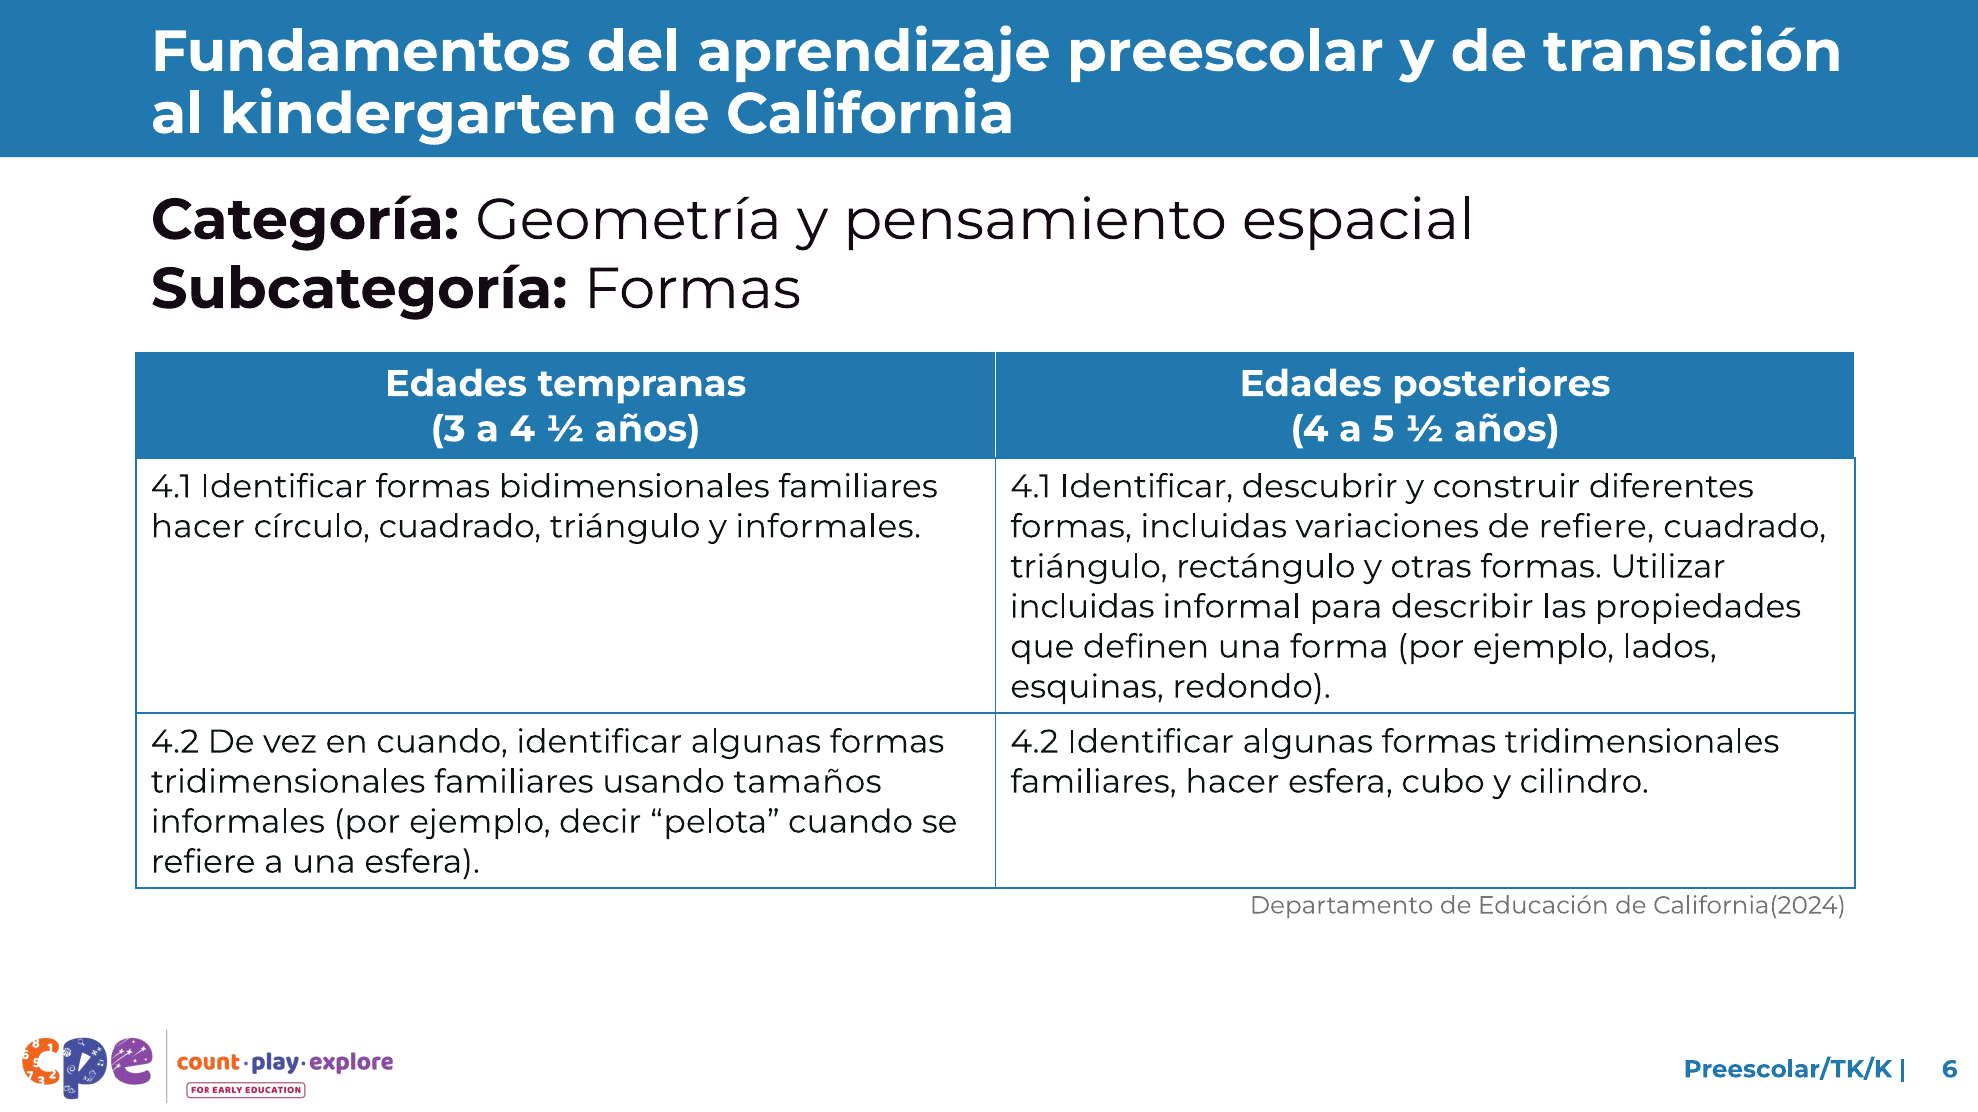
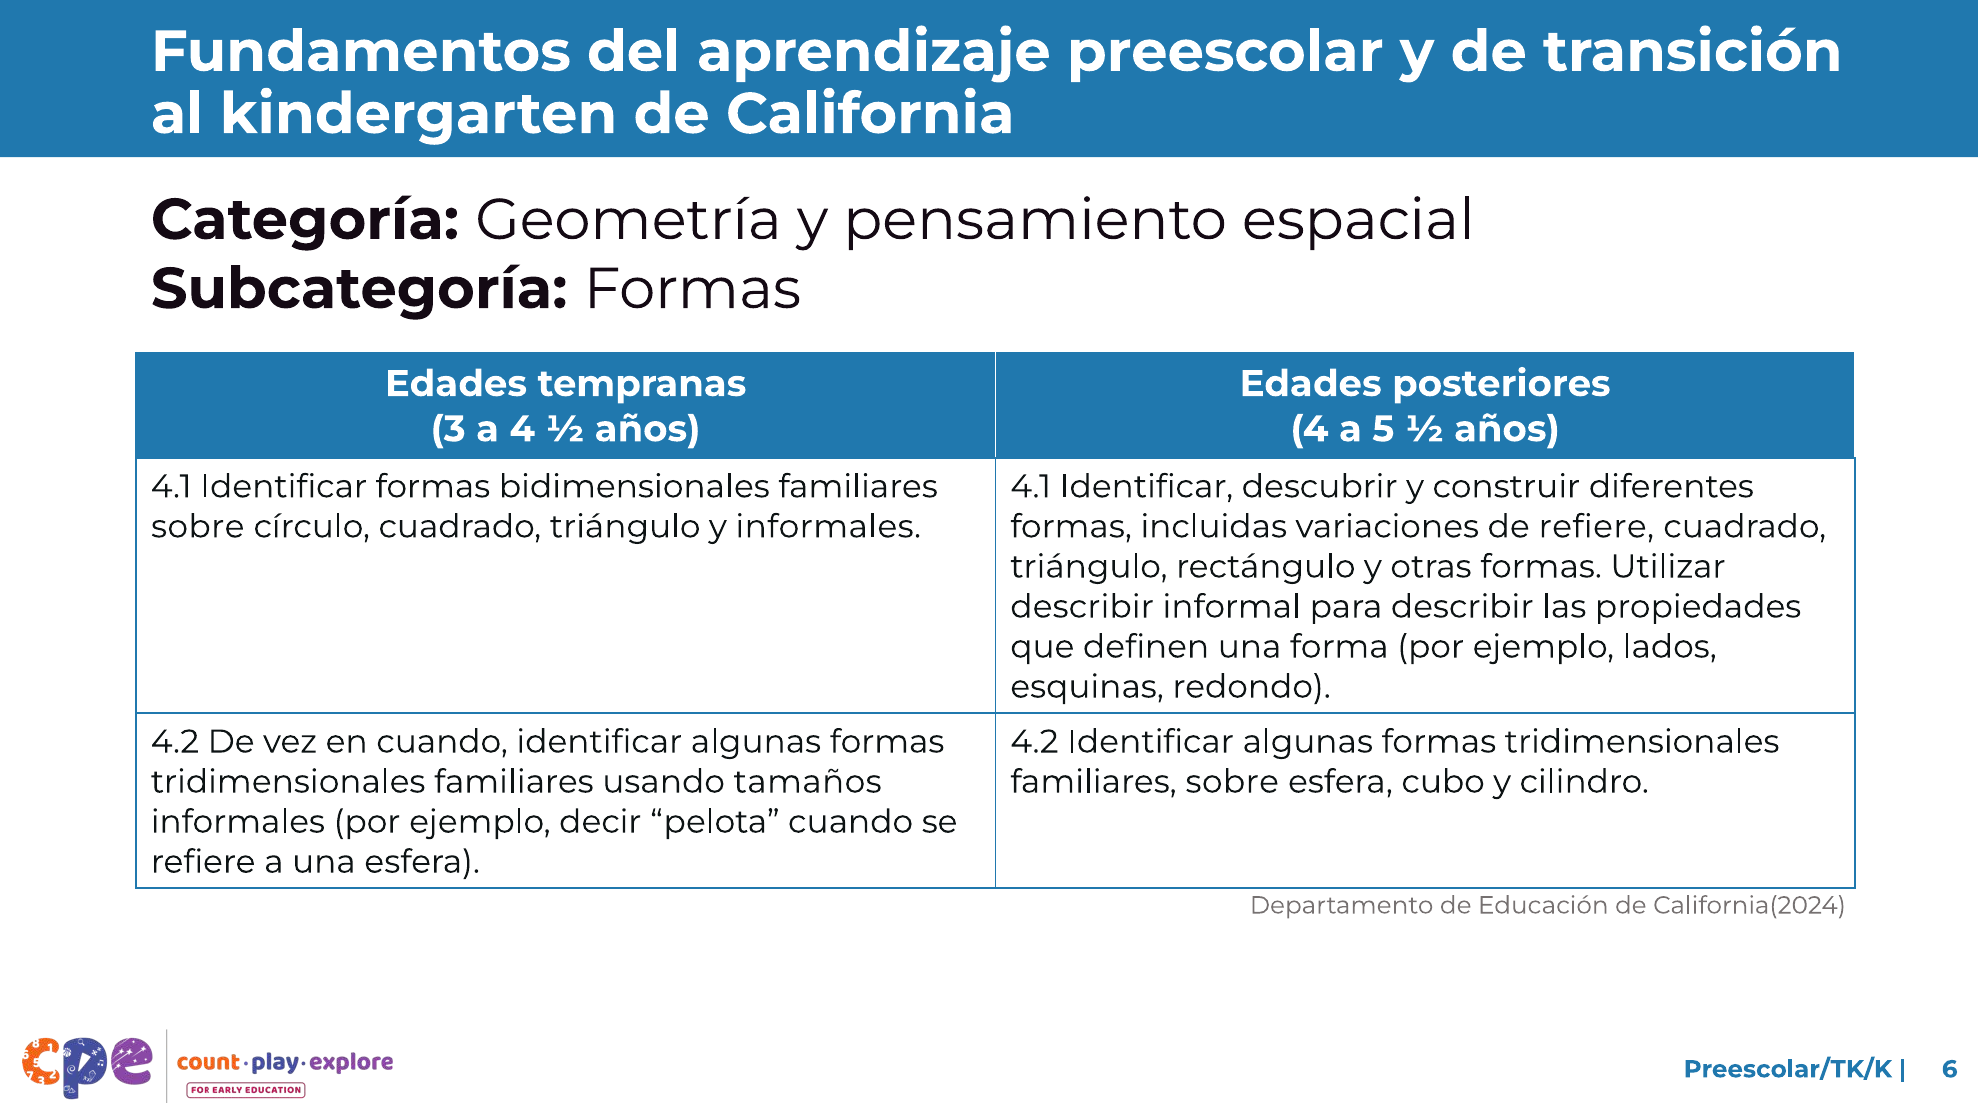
hacer: hacer -> sobre (198, 527)
incluidas: incluidas -> describir (1082, 607)
hacer: hacer -> sobre (1232, 782)
